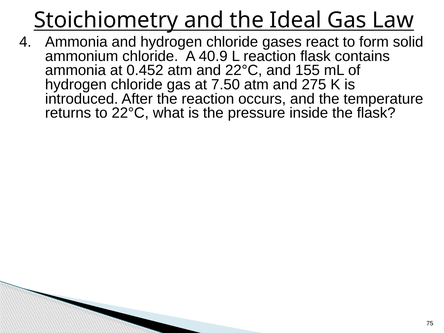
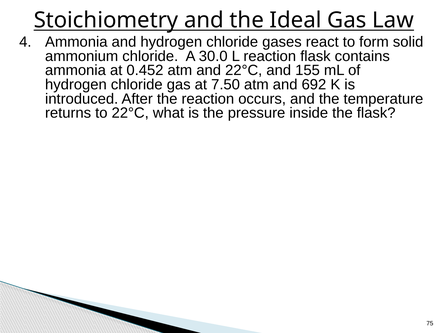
40.9: 40.9 -> 30.0 (213, 56)
275: 275 -> 692 (314, 85)
